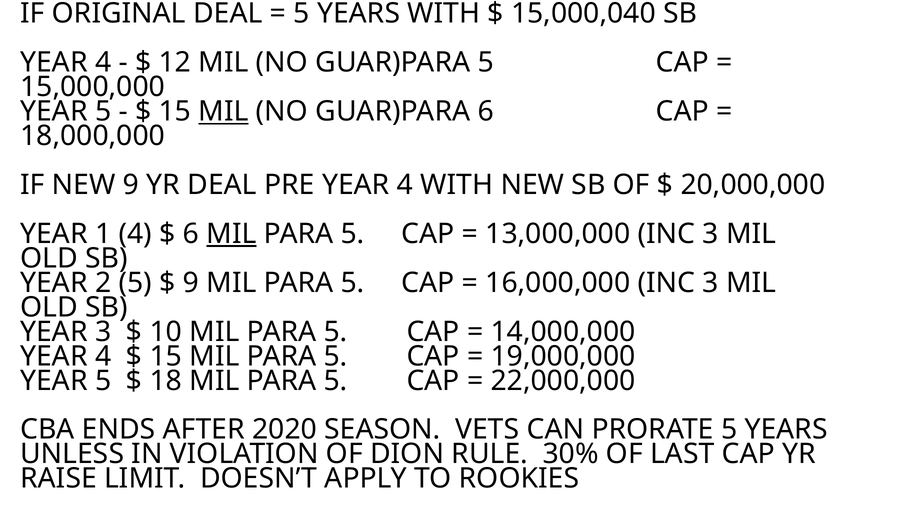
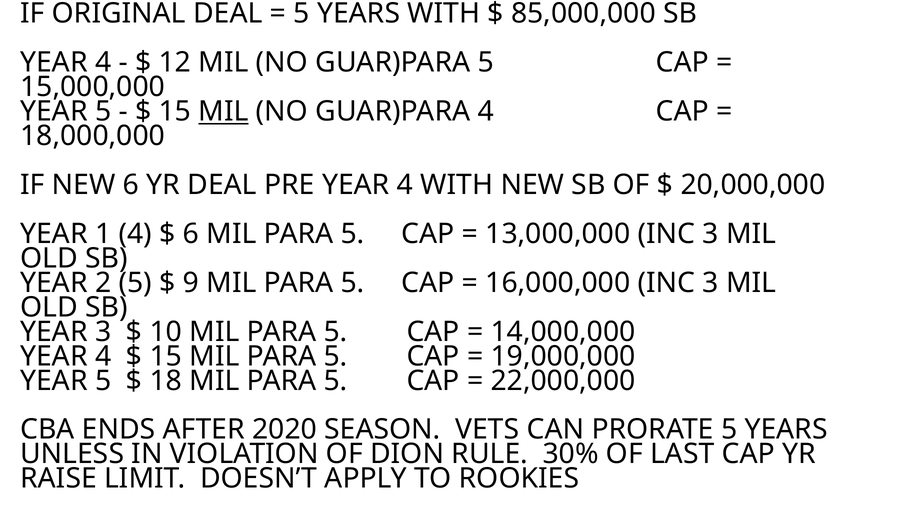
15,000,040: 15,000,040 -> 85,000,000 (583, 14)
GUAR)PARA 6: 6 -> 4 (486, 112)
NEW 9: 9 -> 6 (131, 185)
MIL underline: present -> none (231, 234)
